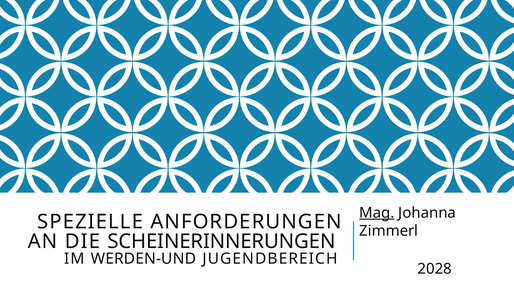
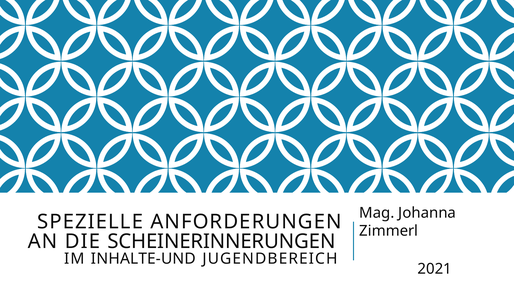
Mag underline: present -> none (377, 213)
WERDEN-UND: WERDEN-UND -> INHALTE-UND (143, 259)
2028: 2028 -> 2021 (435, 269)
